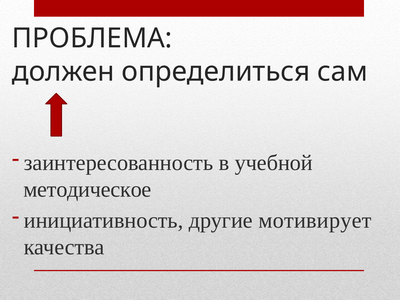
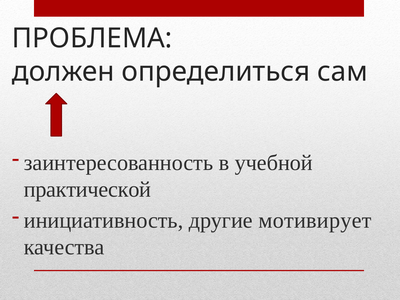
методическое: методическое -> практической (87, 190)
